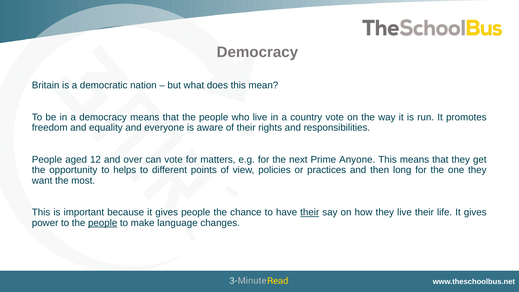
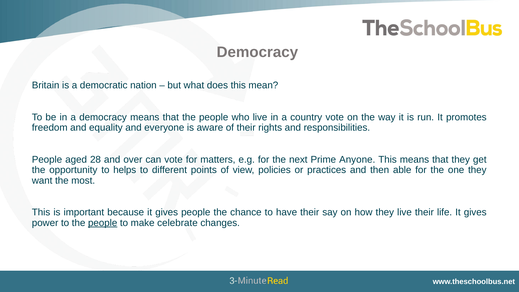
12: 12 -> 28 (95, 160)
long: long -> able (402, 170)
their underline: present -> none (310, 212)
language: language -> celebrate (177, 223)
